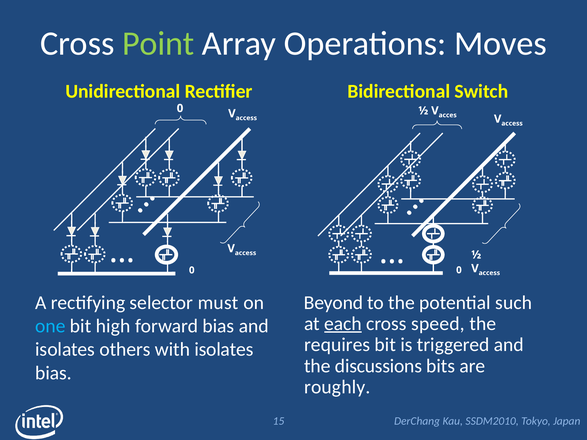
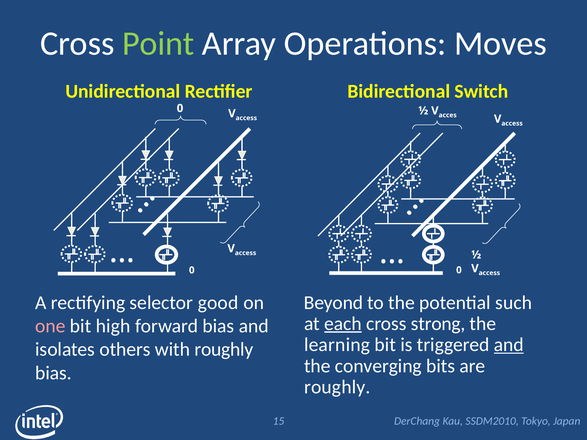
must: must -> good (218, 303)
speed: speed -> strong (438, 324)
one colour: light blue -> pink (50, 326)
requires: requires -> learning (337, 345)
and underline: none -> present (509, 345)
with isolates: isolates -> roughly (224, 350)
discussions: discussions -> converging (378, 366)
